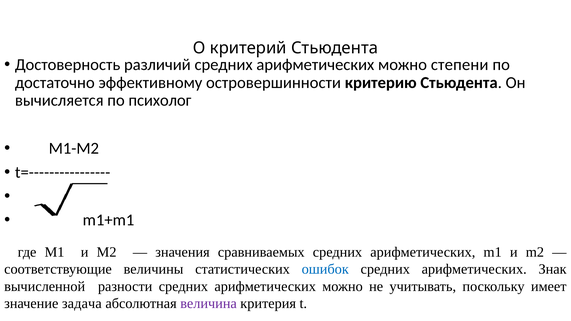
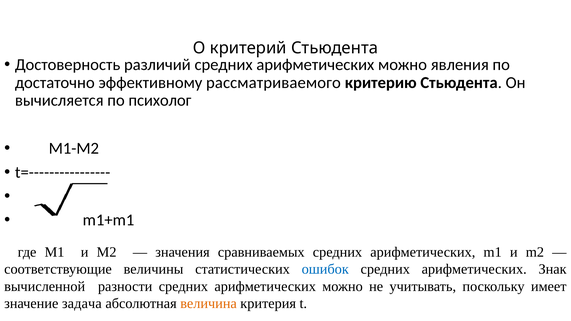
степени: степени -> явления (460, 65)
островершинности: островершинности -> рассматриваемого (273, 83)
величина colour: purple -> orange (209, 304)
